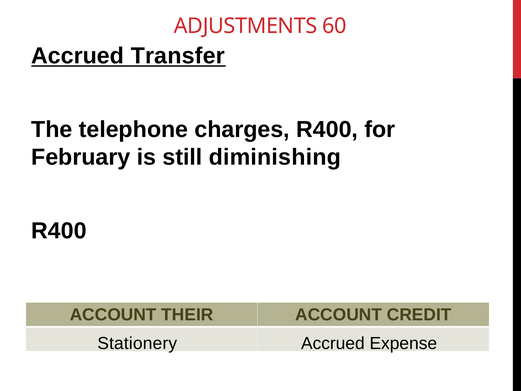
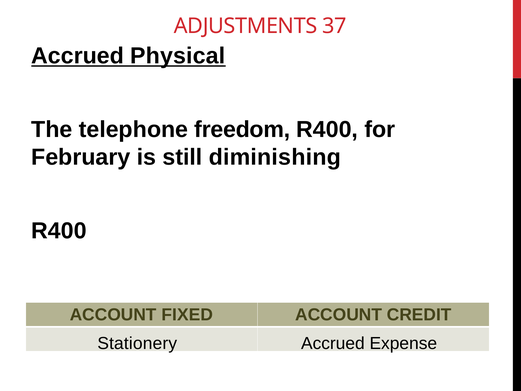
60: 60 -> 37 (334, 26)
Transfer: Transfer -> Physical (178, 56)
charges: charges -> freedom (242, 129)
THEIR: THEIR -> FIXED (187, 315)
